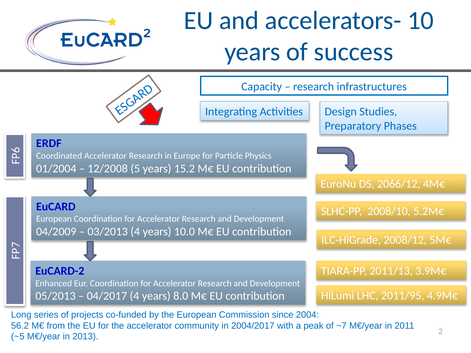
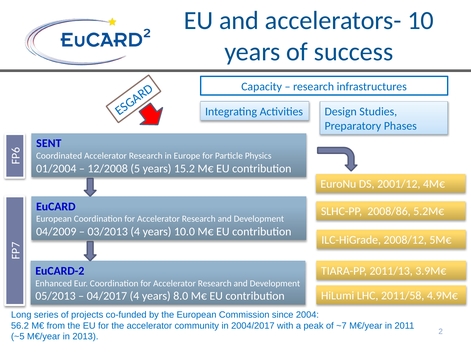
ERDF: ERDF -> SENT (49, 144)
2066/12: 2066/12 -> 2001/12 (399, 184)
2008/10: 2008/10 -> 2008/86 (389, 212)
2011/95: 2011/95 -> 2011/58 (403, 296)
